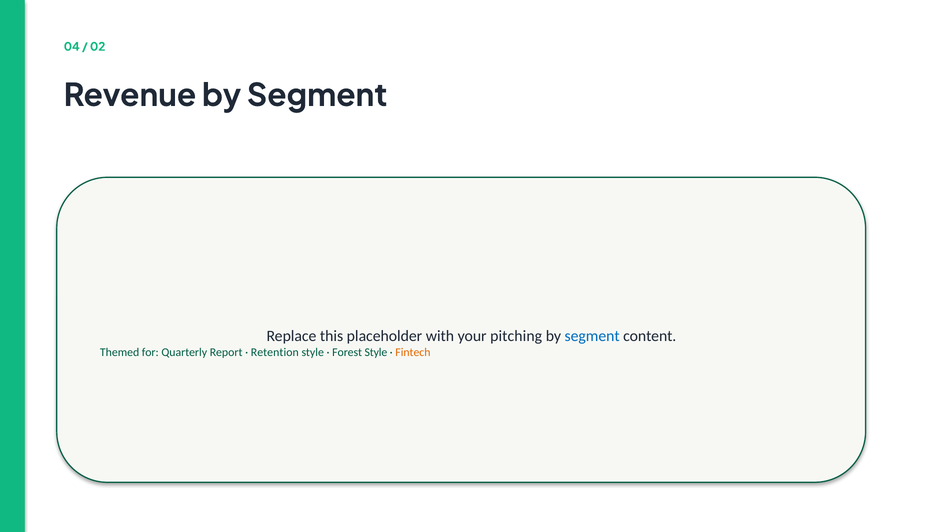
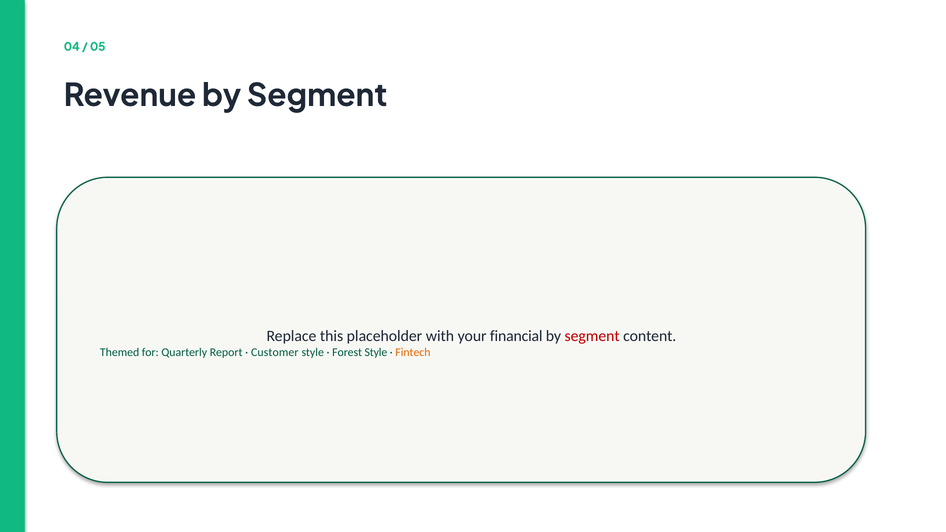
02: 02 -> 05 (98, 47)
pitching: pitching -> financial (516, 336)
segment colour: blue -> red (592, 336)
Retention: Retention -> Customer (275, 353)
